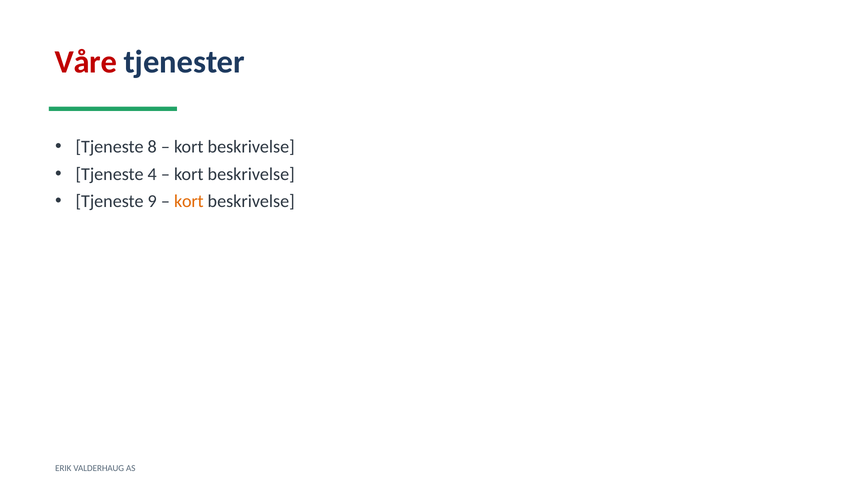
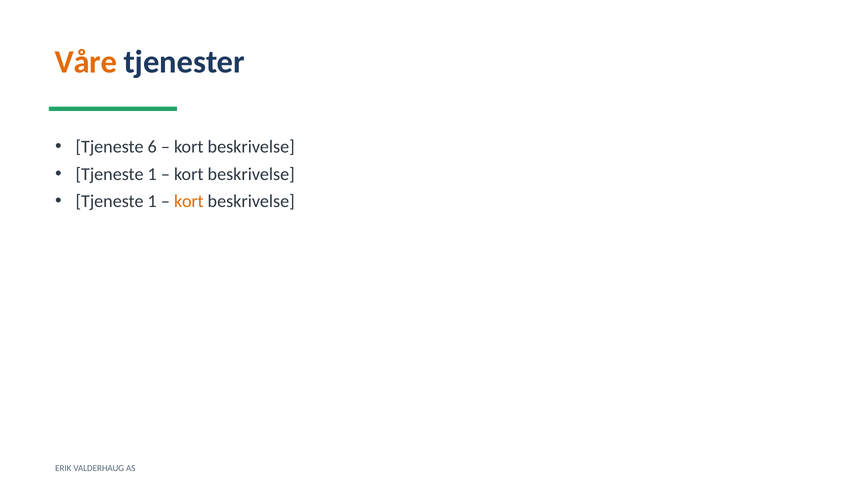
Våre colour: red -> orange (86, 62)
8: 8 -> 6 (152, 147)
4: 4 -> 1 (152, 174)
9: 9 -> 1 (152, 201)
